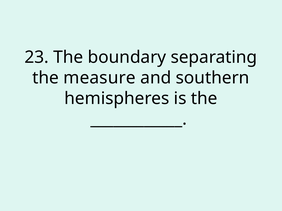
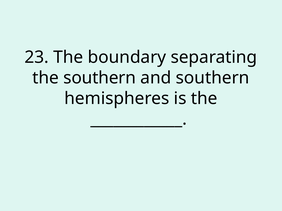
the measure: measure -> southern (100, 78)
